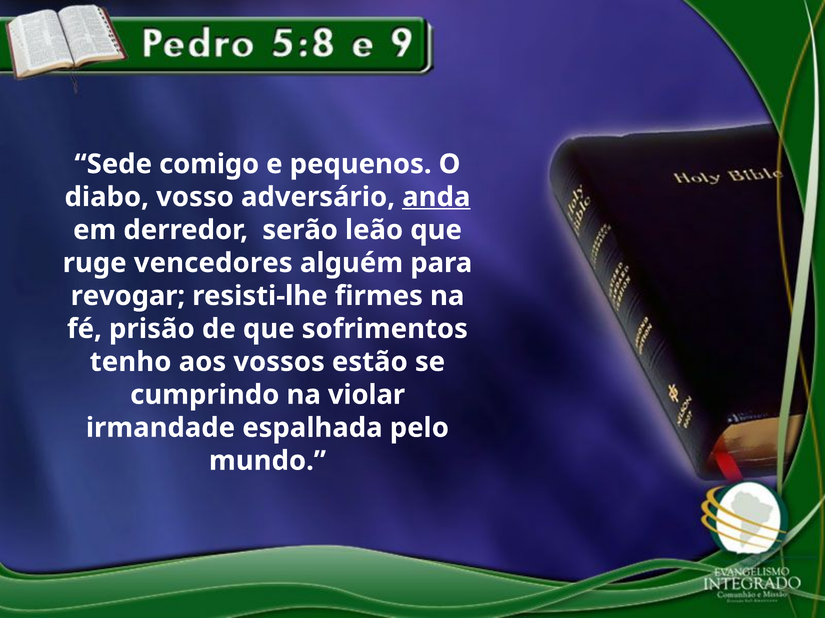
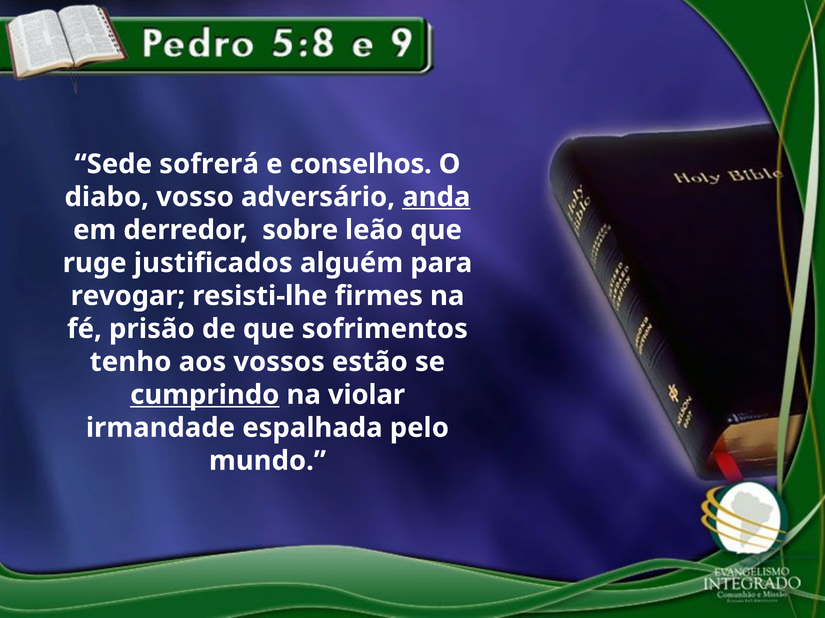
comigo: comigo -> sofrerá (209, 164)
pequenos: pequenos -> conselhos (361, 164)
serão: serão -> sobre (300, 230)
vencedores: vencedores -> justificados (213, 263)
cumprindo underline: none -> present (205, 395)
